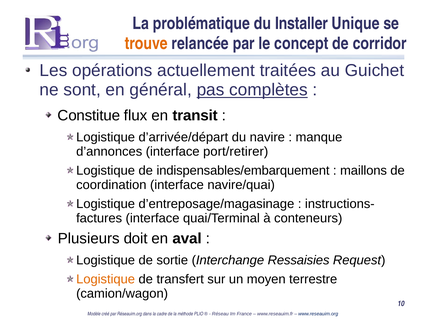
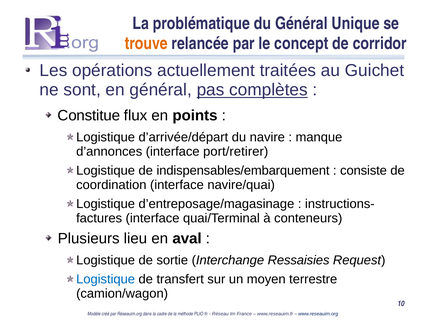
du Installer: Installer -> Général (301, 23)
transit: transit -> points (195, 116)
maillons: maillons -> consiste (364, 171)
doit: doit -> lieu (136, 239)
Logistique colour: orange -> blue (106, 279)
